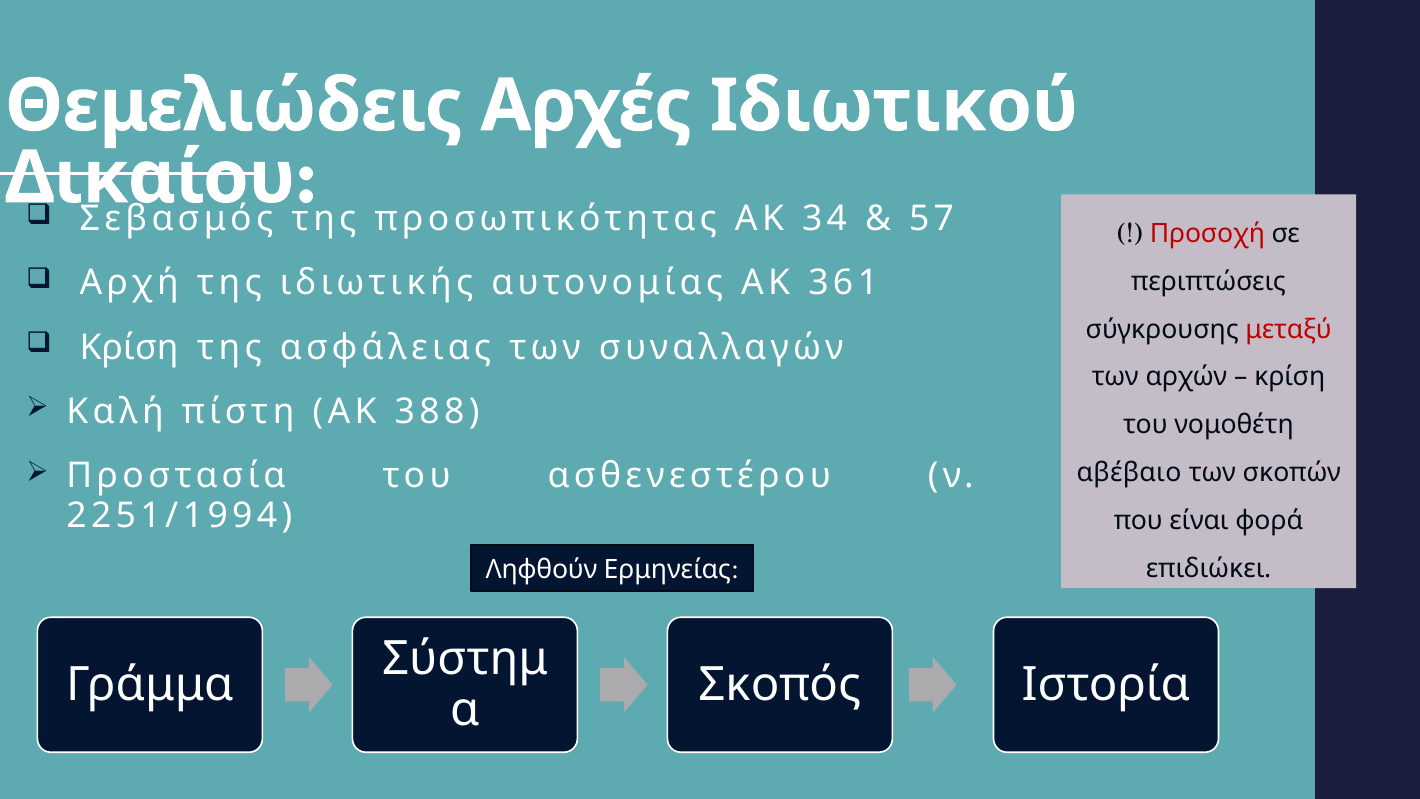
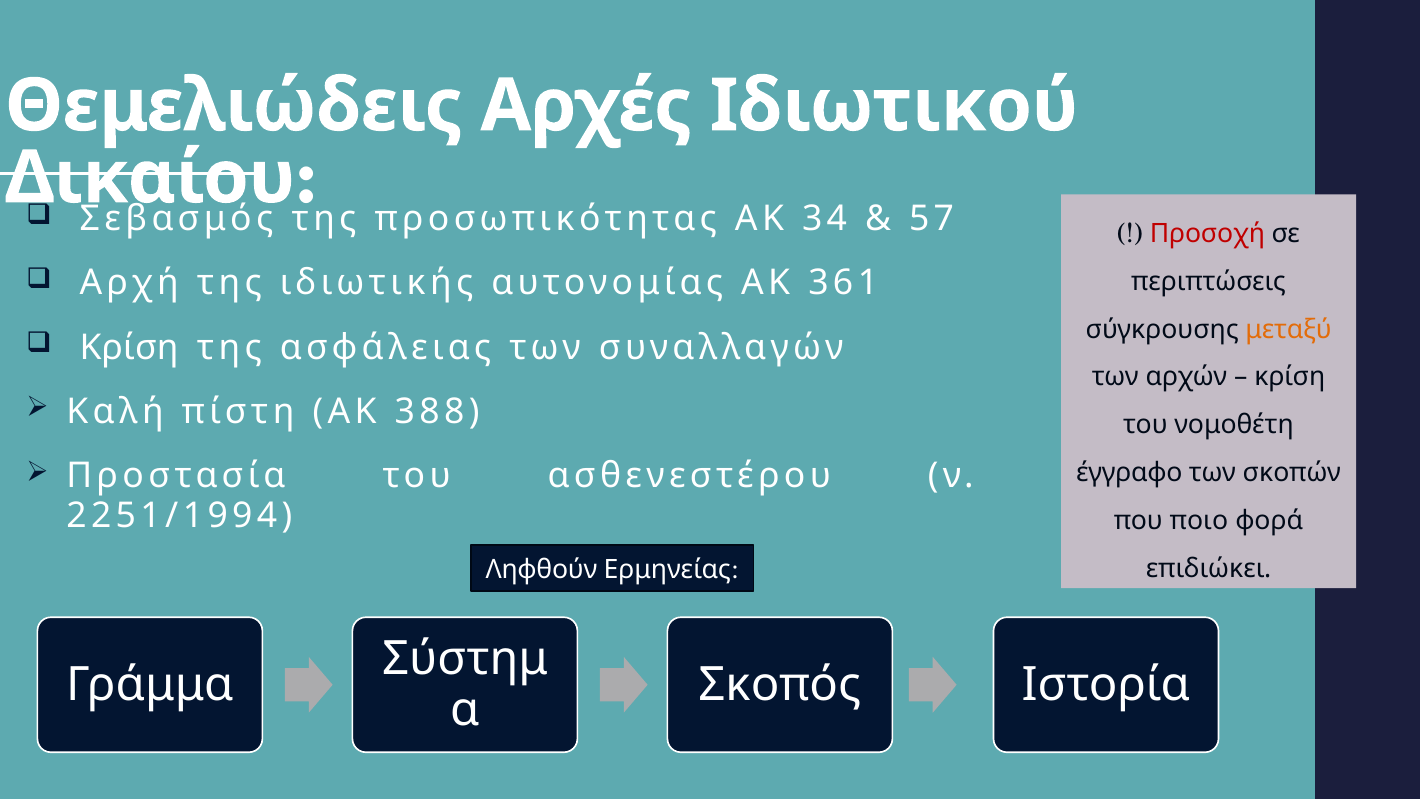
μεταξύ colour: red -> orange (1289, 329)
αβέβαιο: αβέβαιο -> έγγραφο (1129, 473)
είναι: είναι -> ποιο (1199, 521)
